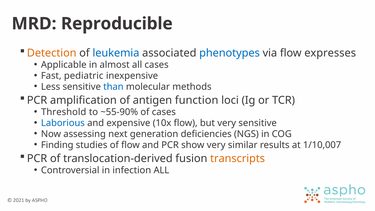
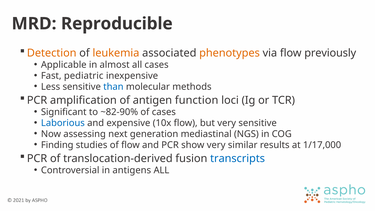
leukemia colour: blue -> orange (116, 53)
phenotypes colour: blue -> orange (230, 53)
expresses: expresses -> previously (330, 53)
Threshold: Threshold -> Significant (64, 112)
~55-90%: ~55-90% -> ~82-90% (119, 112)
deficiencies: deficiencies -> mediastinal (206, 134)
1/10,007: 1/10,007 -> 1/17,000 (322, 145)
transcripts colour: orange -> blue (238, 158)
infection: infection -> antigens (132, 170)
